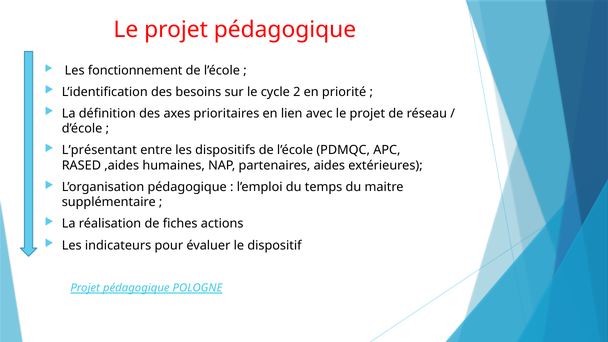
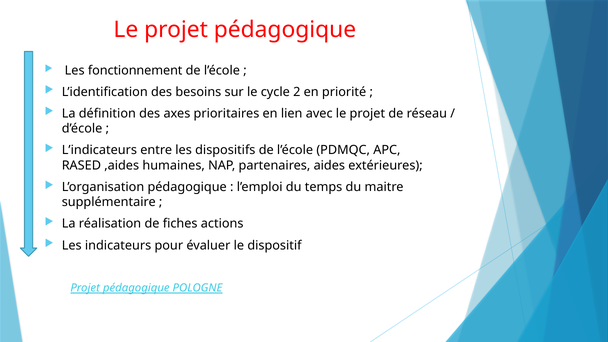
L’présentant: L’présentant -> L’indicateurs (99, 150)
